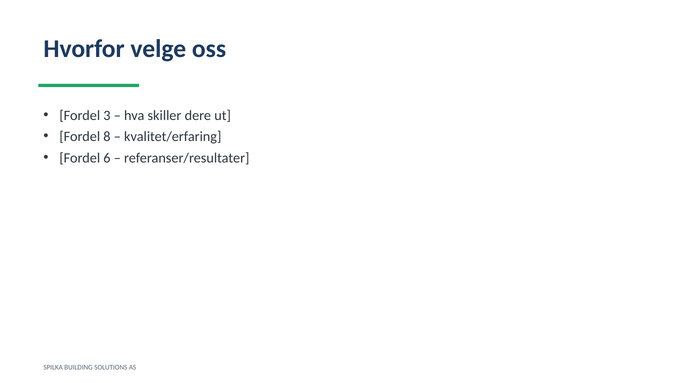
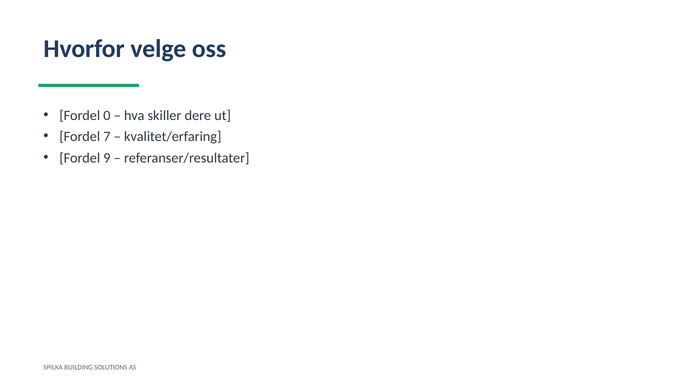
3: 3 -> 0 (107, 116)
8: 8 -> 7 (107, 137)
6: 6 -> 9 (107, 158)
